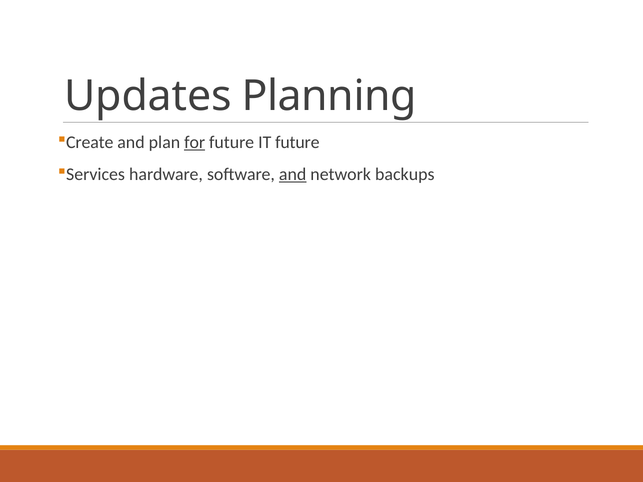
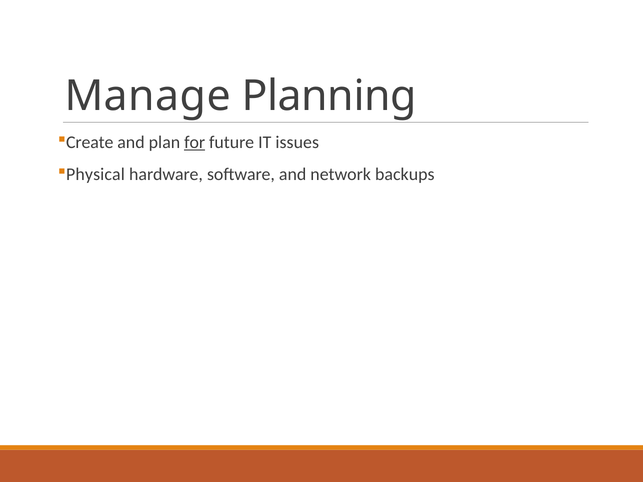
Updates: Updates -> Manage (148, 96)
IT future: future -> issues (297, 143)
Services: Services -> Physical (95, 174)
and underline: present -> none (293, 174)
